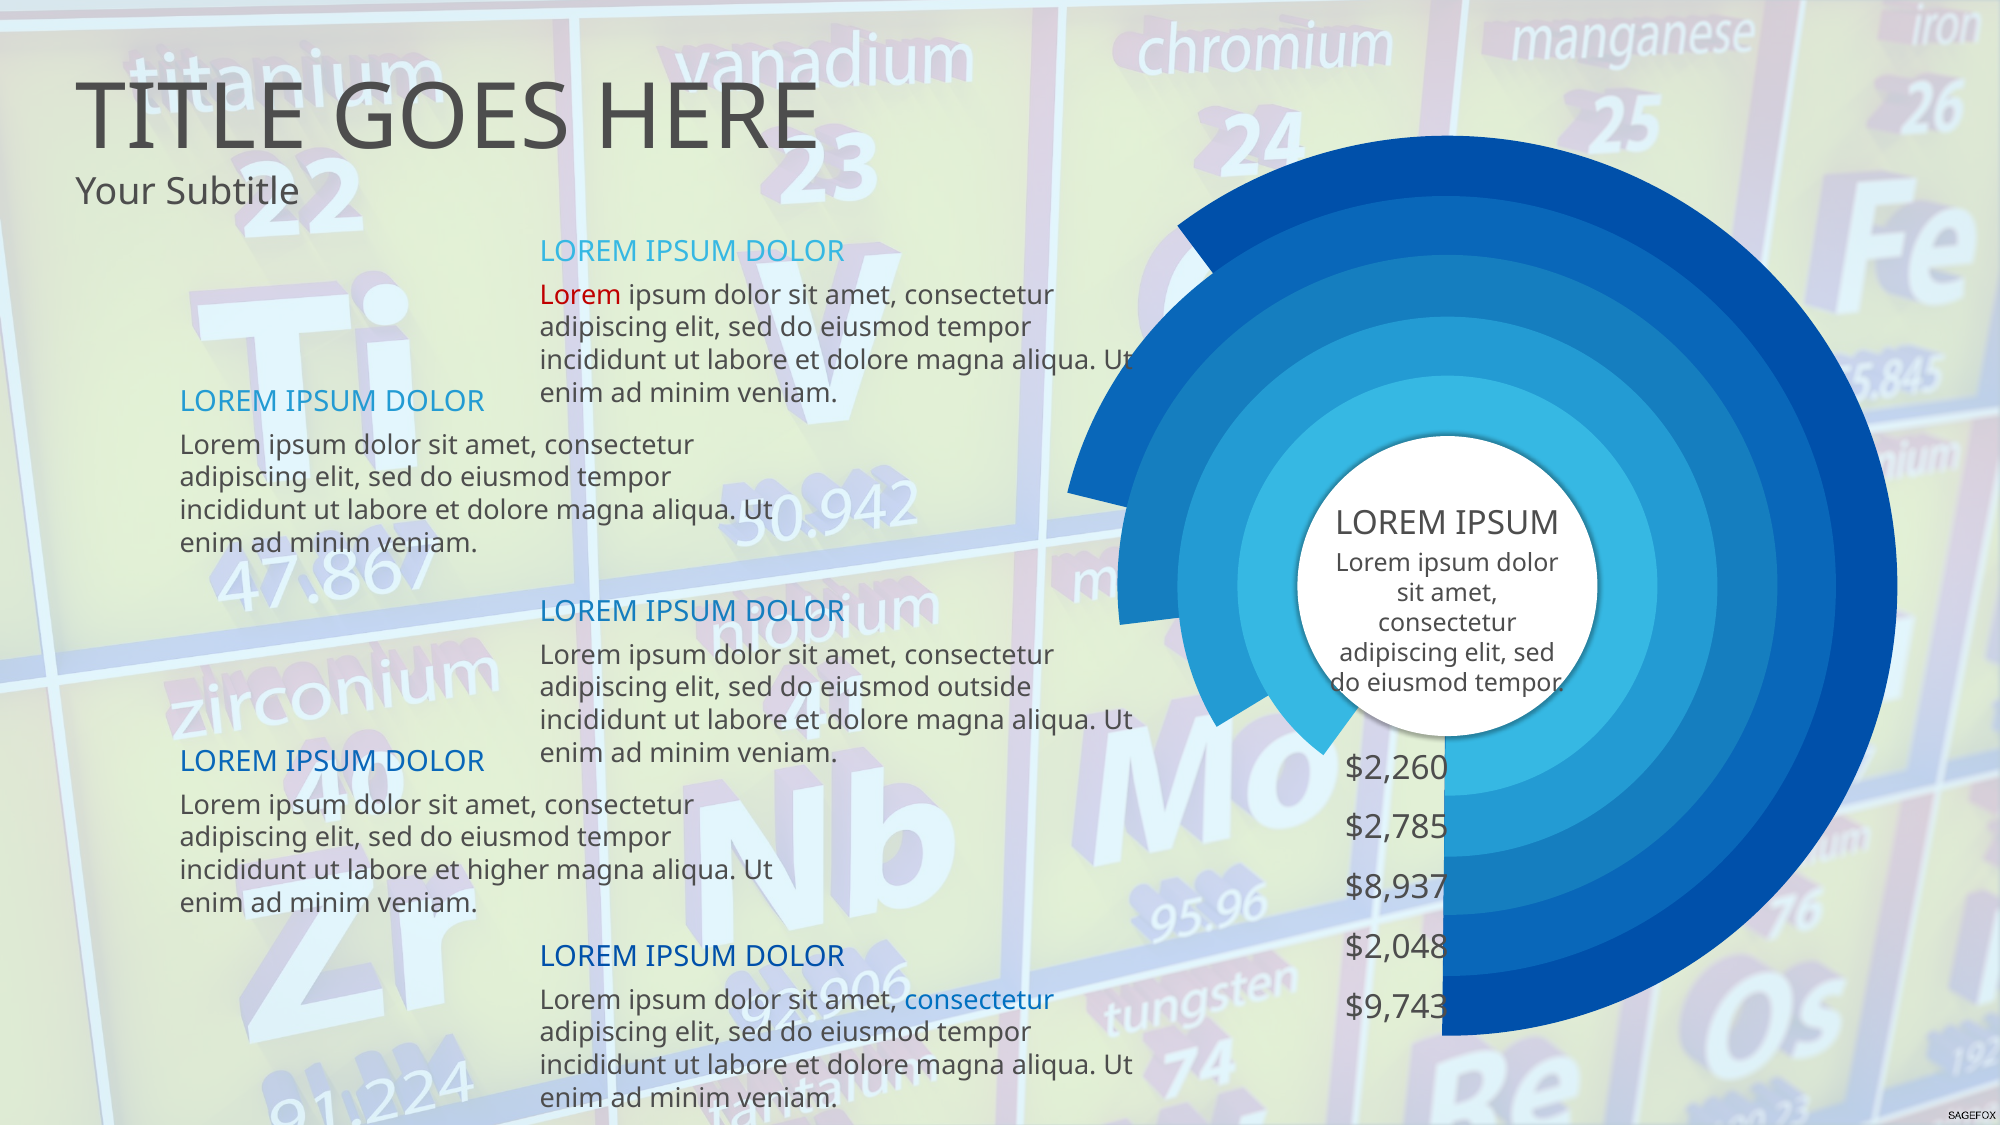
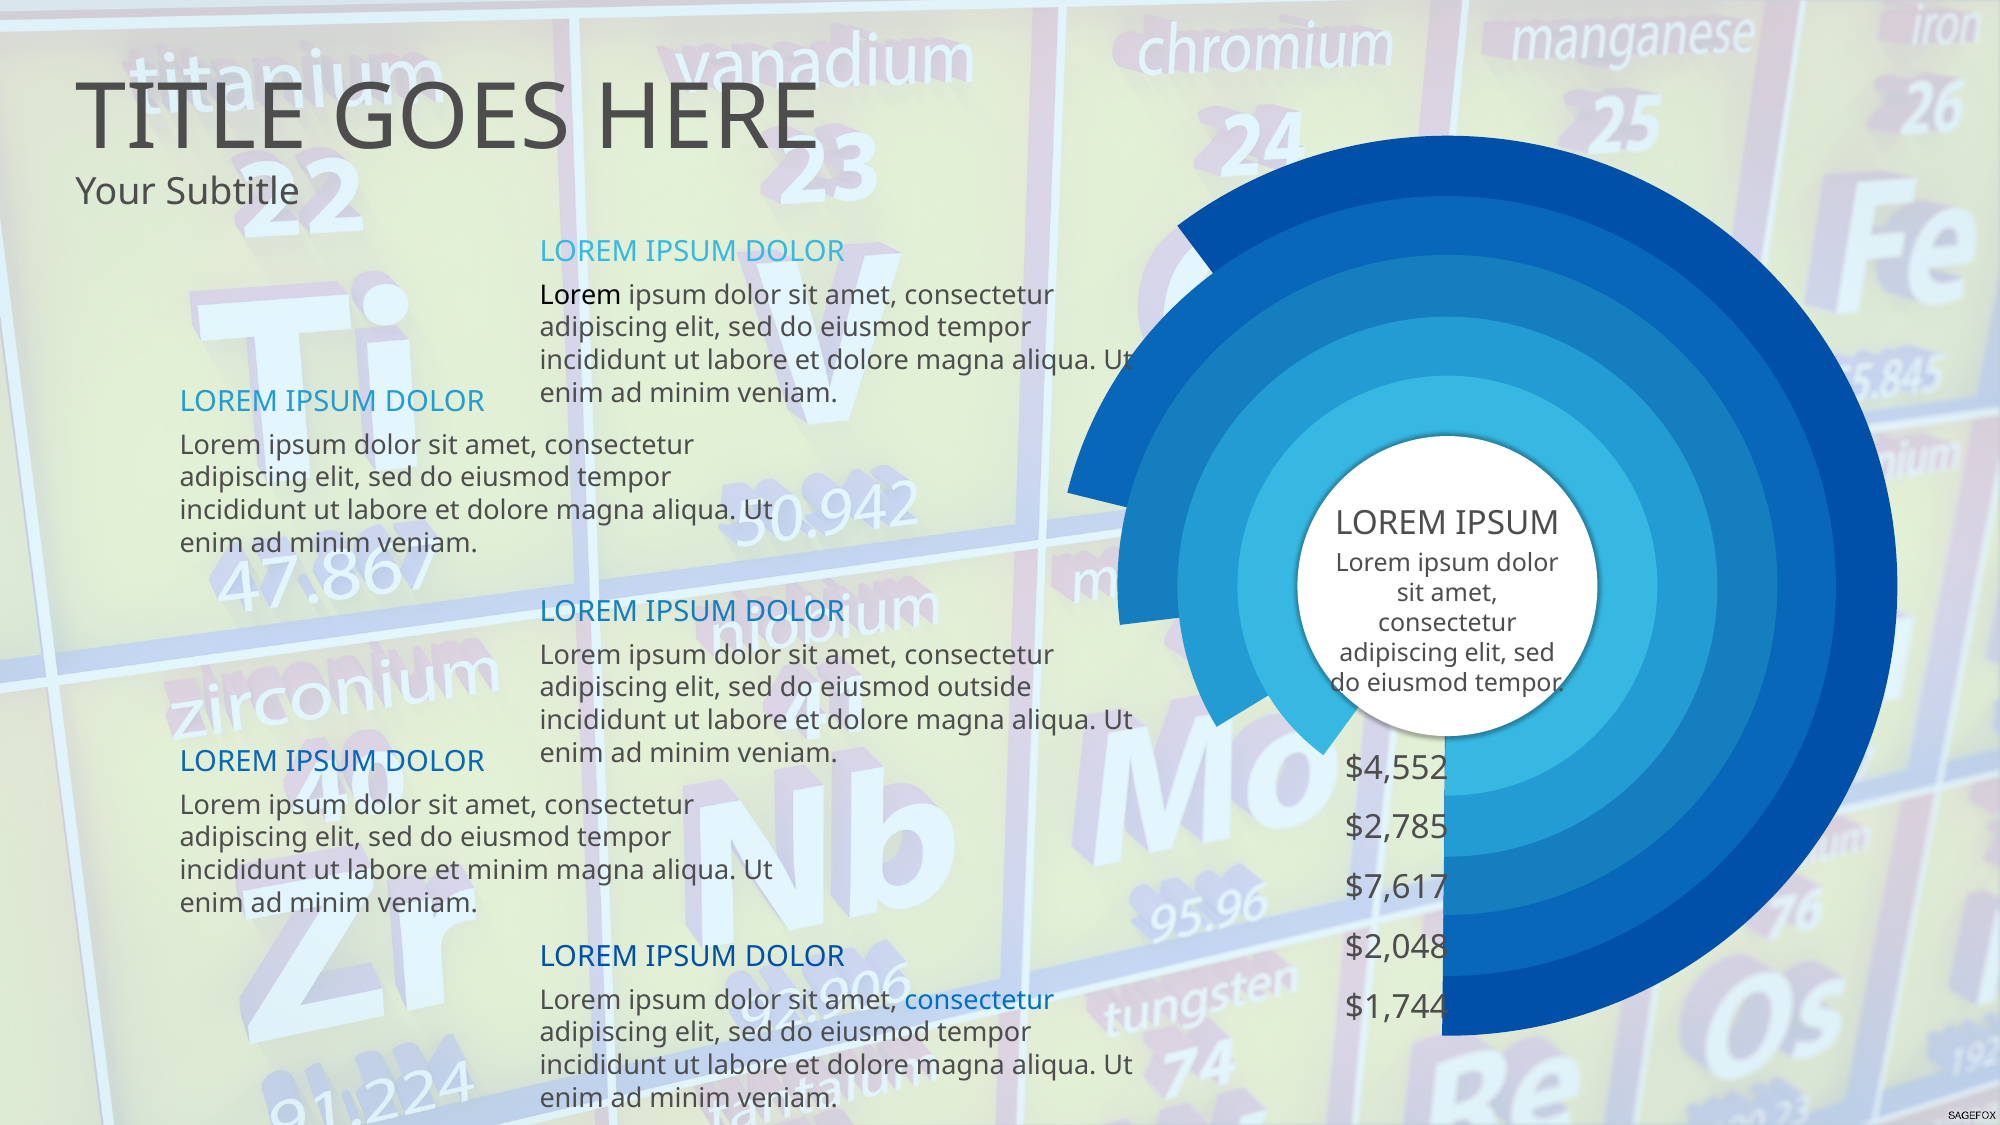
Lorem colour: red -> black (581, 295)
$2,260: $2,260 -> $4,552 (1397, 768)
et higher: higher -> minim (508, 871)
$8,937: $8,937 -> $7,617 (1397, 888)
$9,743: $9,743 -> $1,744 (1397, 1007)
